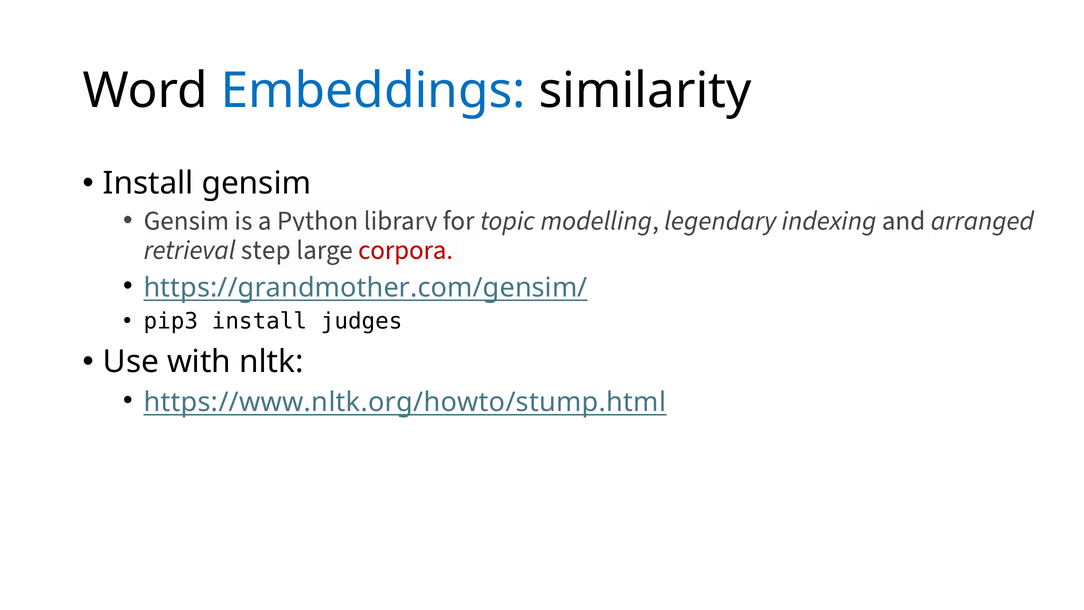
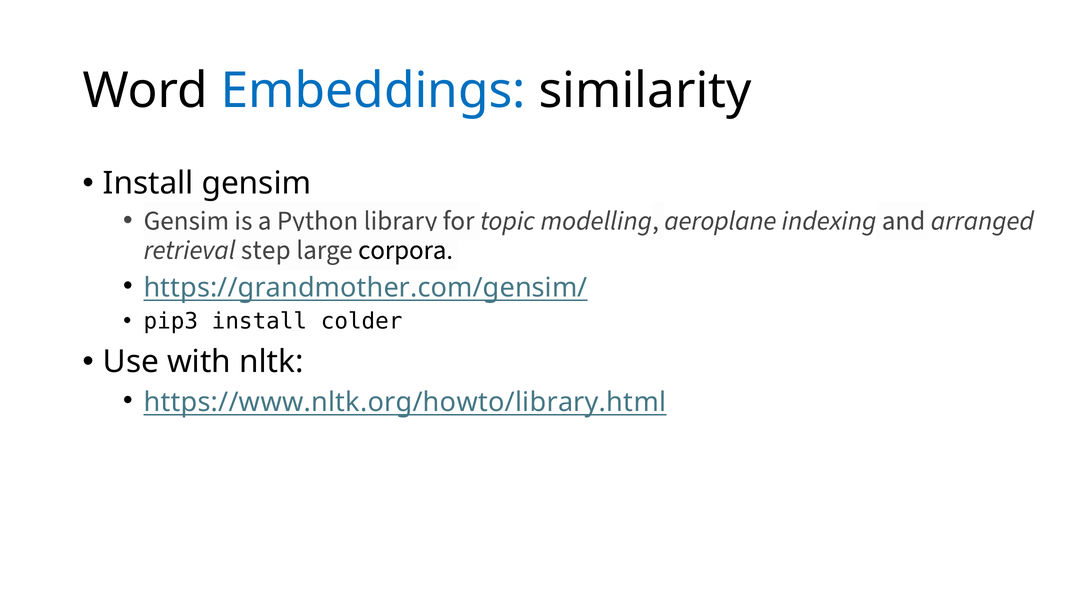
legendary: legendary -> aeroplane (720, 221)
corpora colour: red -> black (406, 250)
judges: judges -> colder (362, 321)
https://www.nltk.org/howto/stump.html: https://www.nltk.org/howto/stump.html -> https://www.nltk.org/howto/library.html (405, 402)
